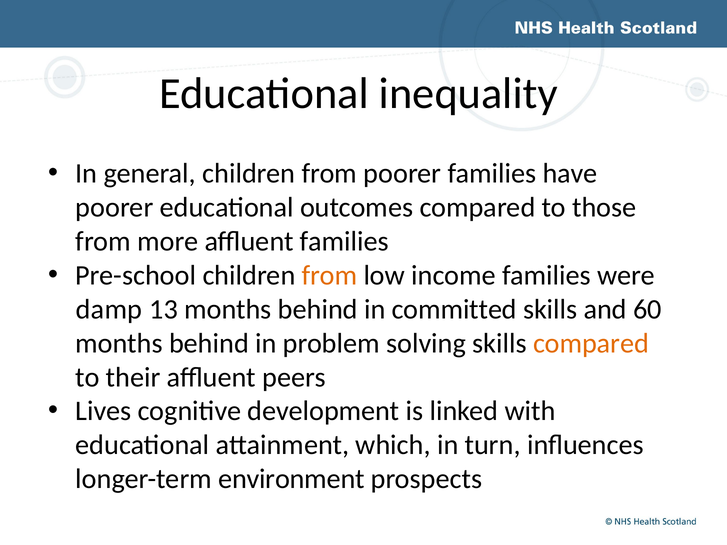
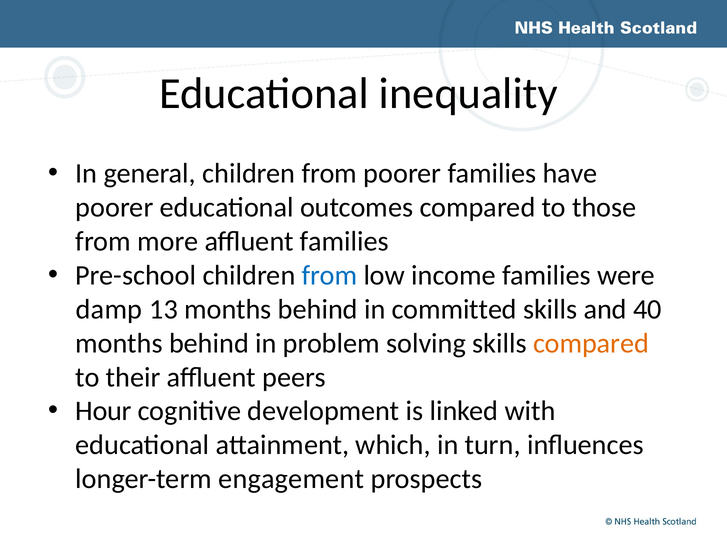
from colour: orange -> blue (329, 276)
60: 60 -> 40 (647, 310)
Lives: Lives -> Hour (104, 411)
environment: environment -> engagement (291, 479)
